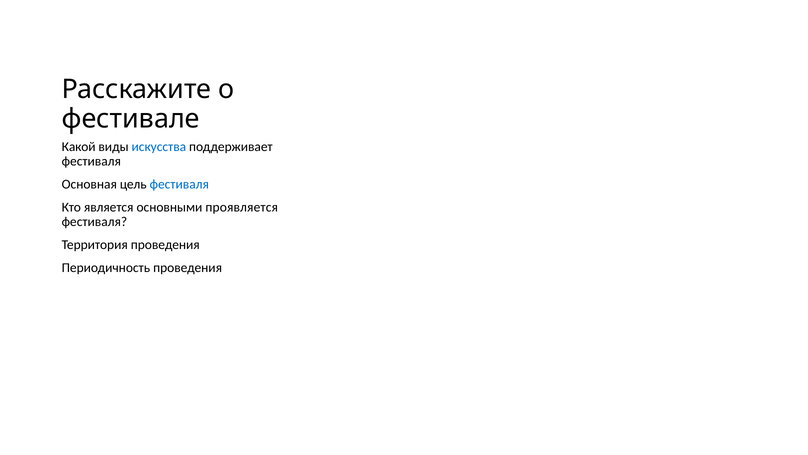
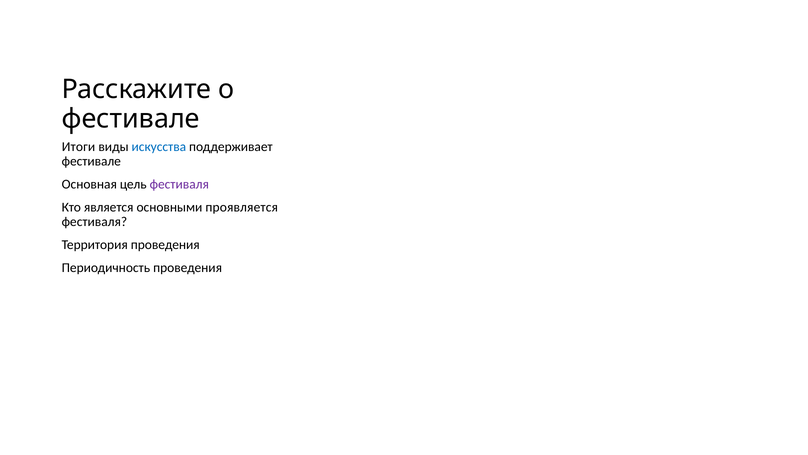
Какой: Какой -> Итоги (79, 147)
фестиваля: фестиваля -> фестивале (91, 161)
фестиваля colour: blue -> purple (179, 184)
